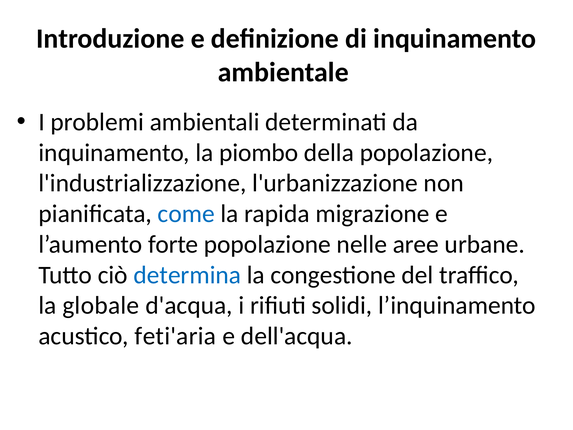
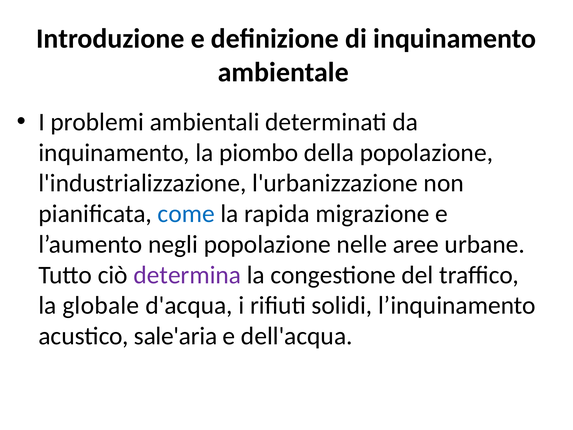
forte: forte -> negli (173, 244)
determina colour: blue -> purple (187, 275)
feti'aria: feti'aria -> sale'aria (176, 336)
